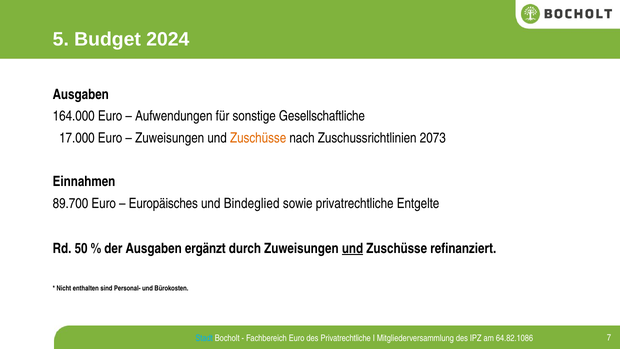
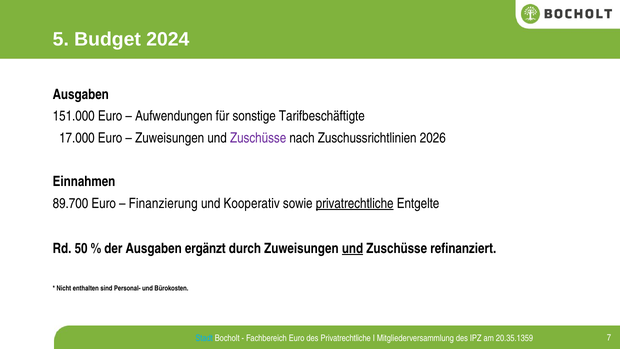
164.000: 164.000 -> 151.000 (74, 116)
Gesellschaftliche: Gesellschaftliche -> Tarifbeschäftigte (322, 116)
Zuschüsse colour: orange -> purple (258, 138)
2073: 2073 -> 2026 (433, 138)
Europäisches: Europäisches -> Finanzierung (163, 203)
Bindeglied: Bindeglied -> Kooperativ (252, 203)
privatrechtliche underline: none -> present (355, 203)
64.82.1086: 64.82.1086 -> 20.35.1359 (515, 338)
